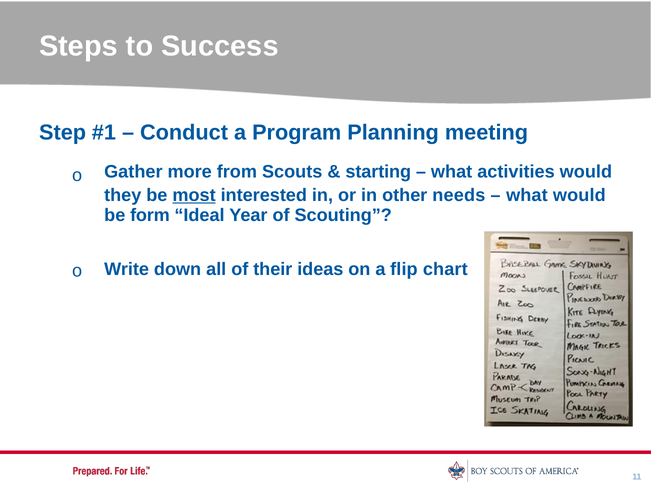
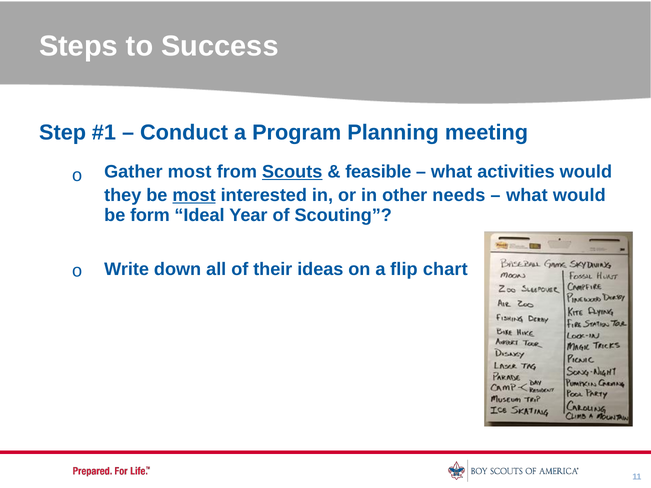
Gather more: more -> most (190, 172)
Scouts underline: none -> present (292, 172)
starting: starting -> feasible (378, 172)
